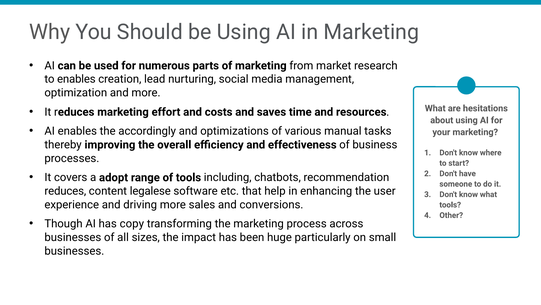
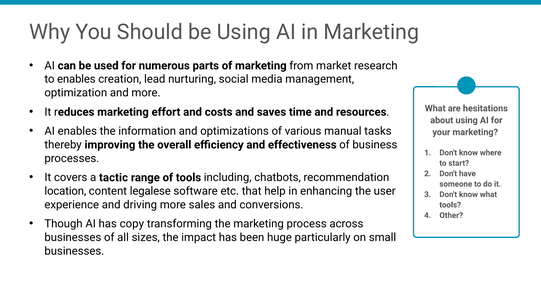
accordingly: accordingly -> information (147, 131)
adopt: adopt -> tactic (114, 177)
reduces: reduces -> location (65, 191)
